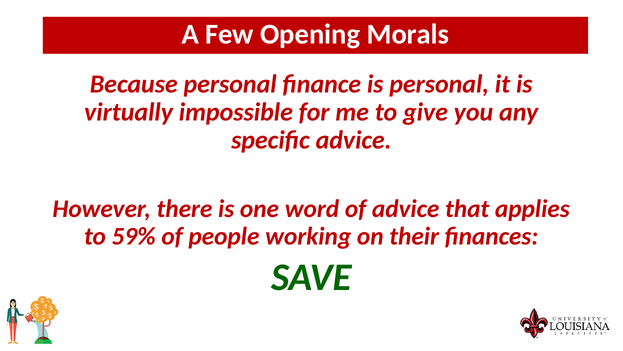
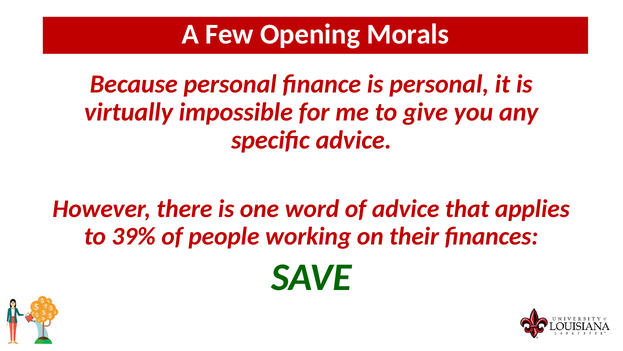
59%: 59% -> 39% (134, 236)
